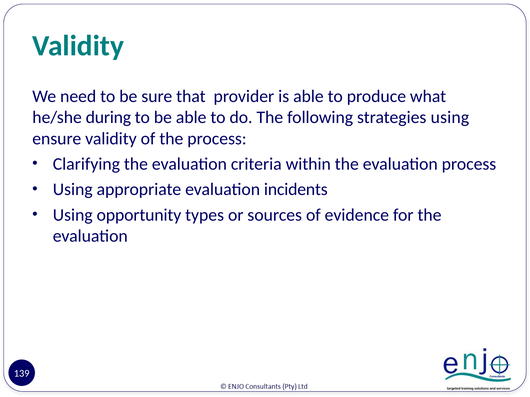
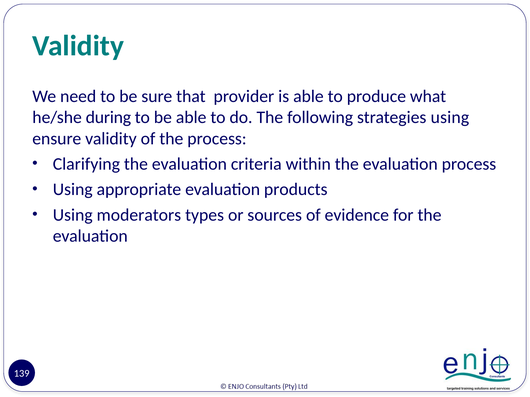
incidents: incidents -> products (296, 190)
opportunity: opportunity -> moderators (139, 215)
